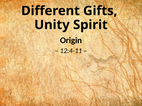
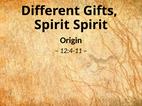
Unity: Unity -> Spirit (52, 25)
